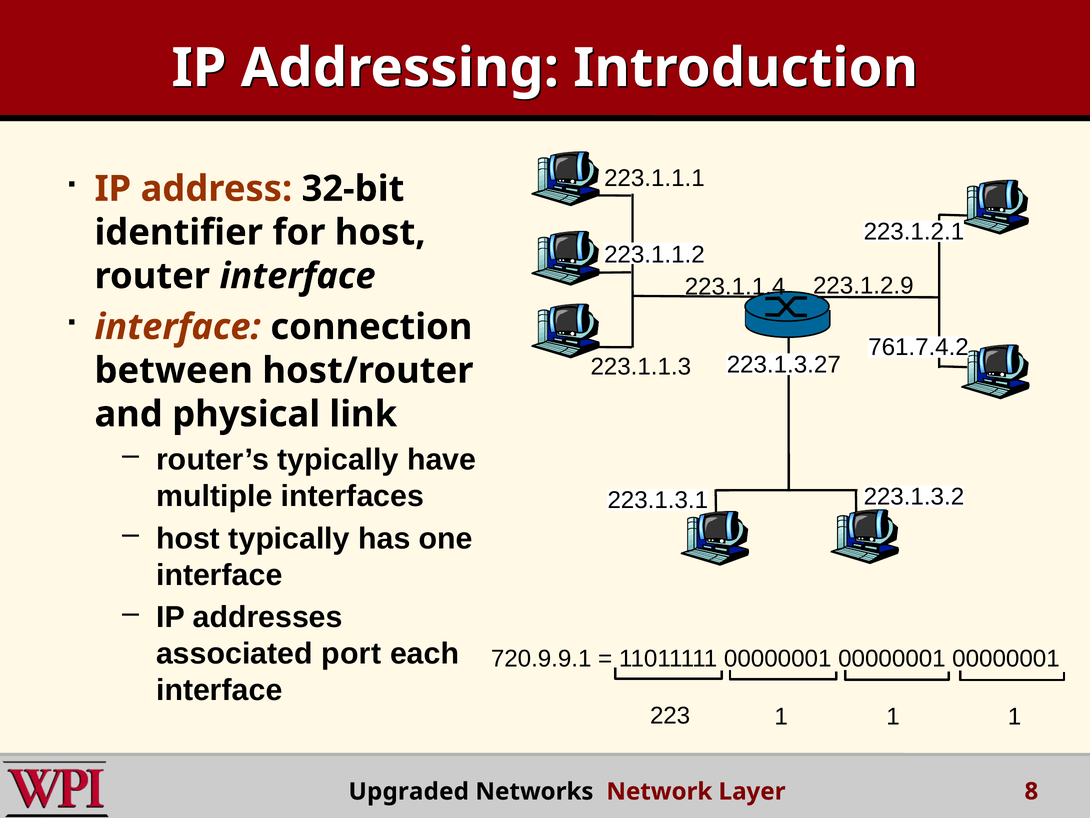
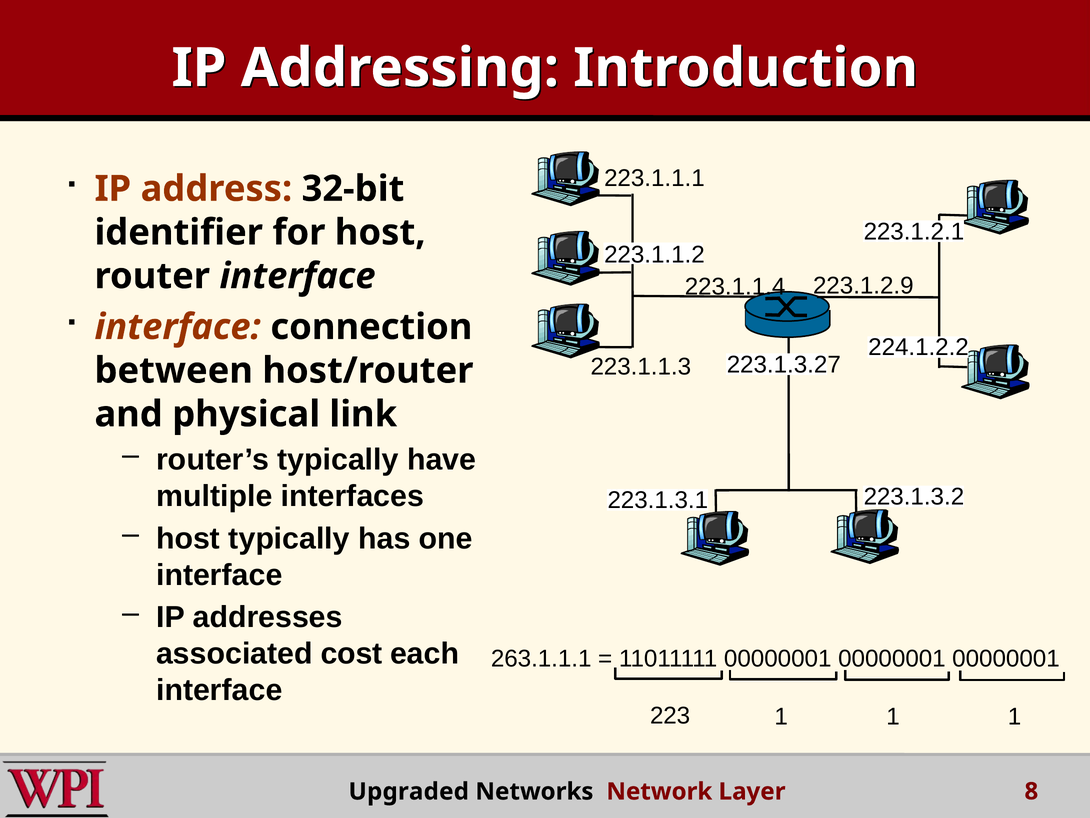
761.7.4.2: 761.7.4.2 -> 224.1.2.2 (919, 347)
port: port -> cost (352, 653)
720.9.9.1: 720.9.9.1 -> 263.1.1.1 (541, 658)
